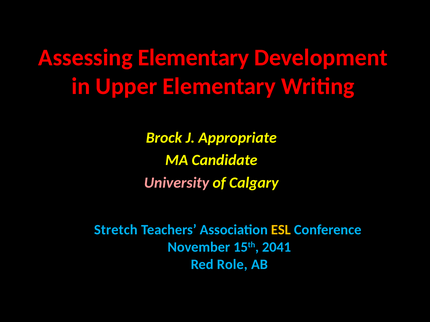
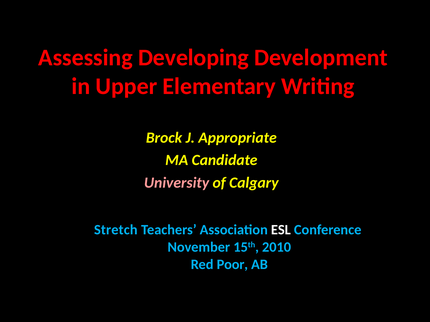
Assessing Elementary: Elementary -> Developing (193, 58)
ESL colour: yellow -> white (281, 230)
2041: 2041 -> 2010 (277, 247)
Role: Role -> Poor (232, 265)
